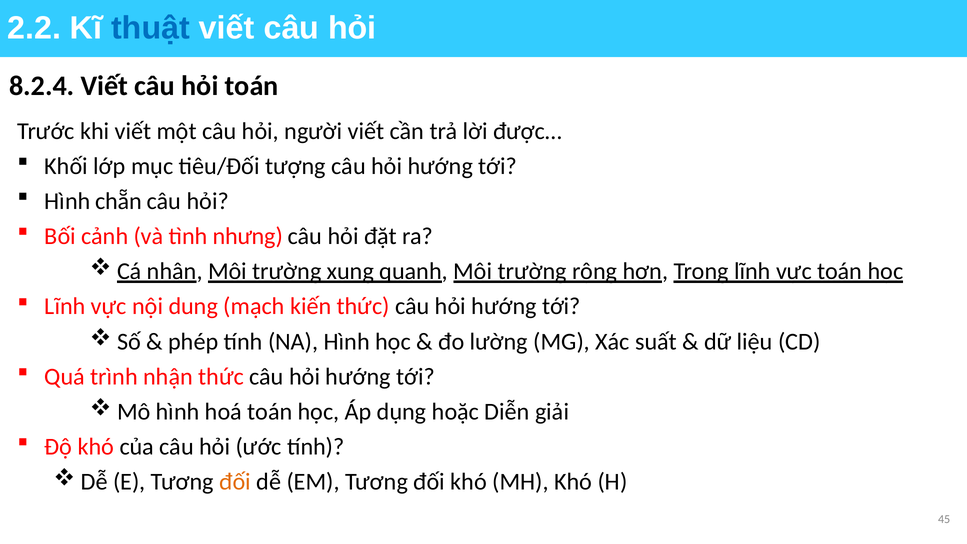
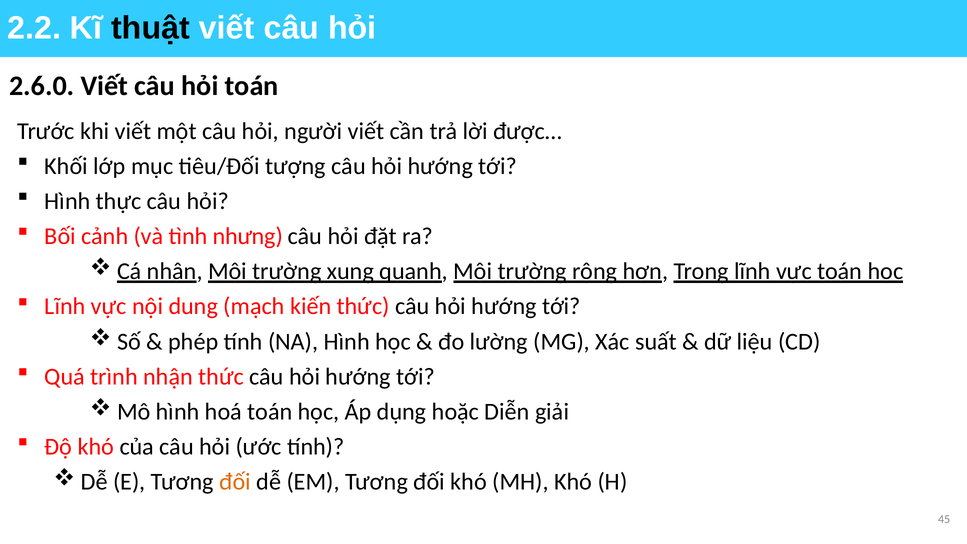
thuật colour: blue -> black (150, 28)
8.2.4: 8.2.4 -> 2.6.0 (42, 86)
chẵn: chẵn -> thực (119, 201)
